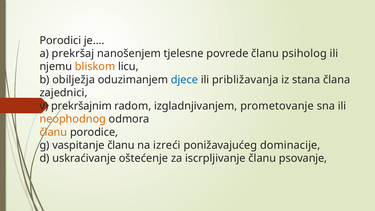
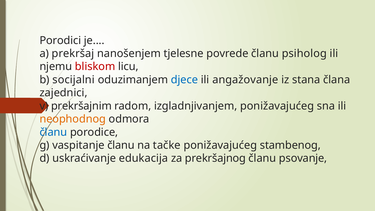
bliskom colour: orange -> red (95, 67)
obilježja: obilježja -> socijalni (74, 80)
približavanja: približavanja -> angažovanje (245, 80)
izgladnjivanjem prometovanje: prometovanje -> ponižavajućeg (277, 106)
članu colour: orange -> blue (53, 132)
izreći: izreći -> tačke (167, 145)
dominacije: dominacije -> stambenog (290, 145)
oštećenje: oštećenje -> edukacija (143, 158)
iscrpljivanje: iscrpljivanje -> prekršajnog (215, 158)
